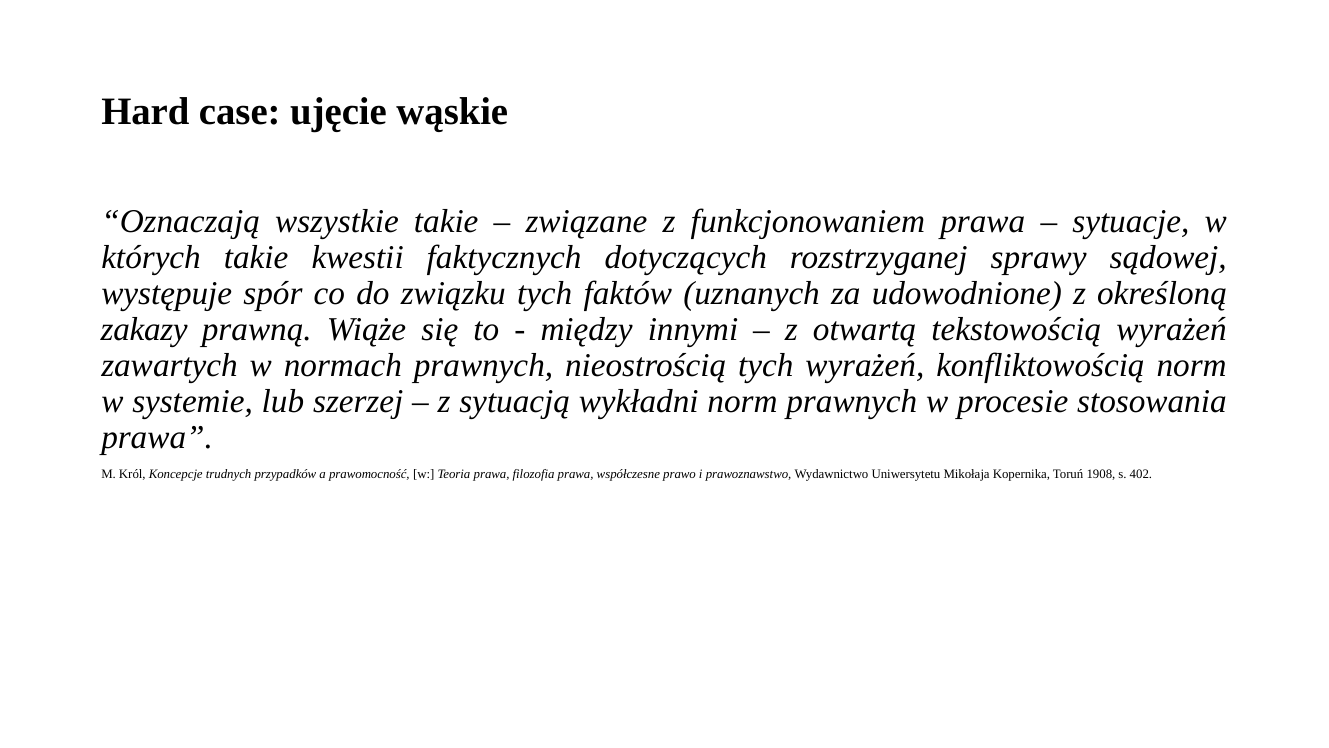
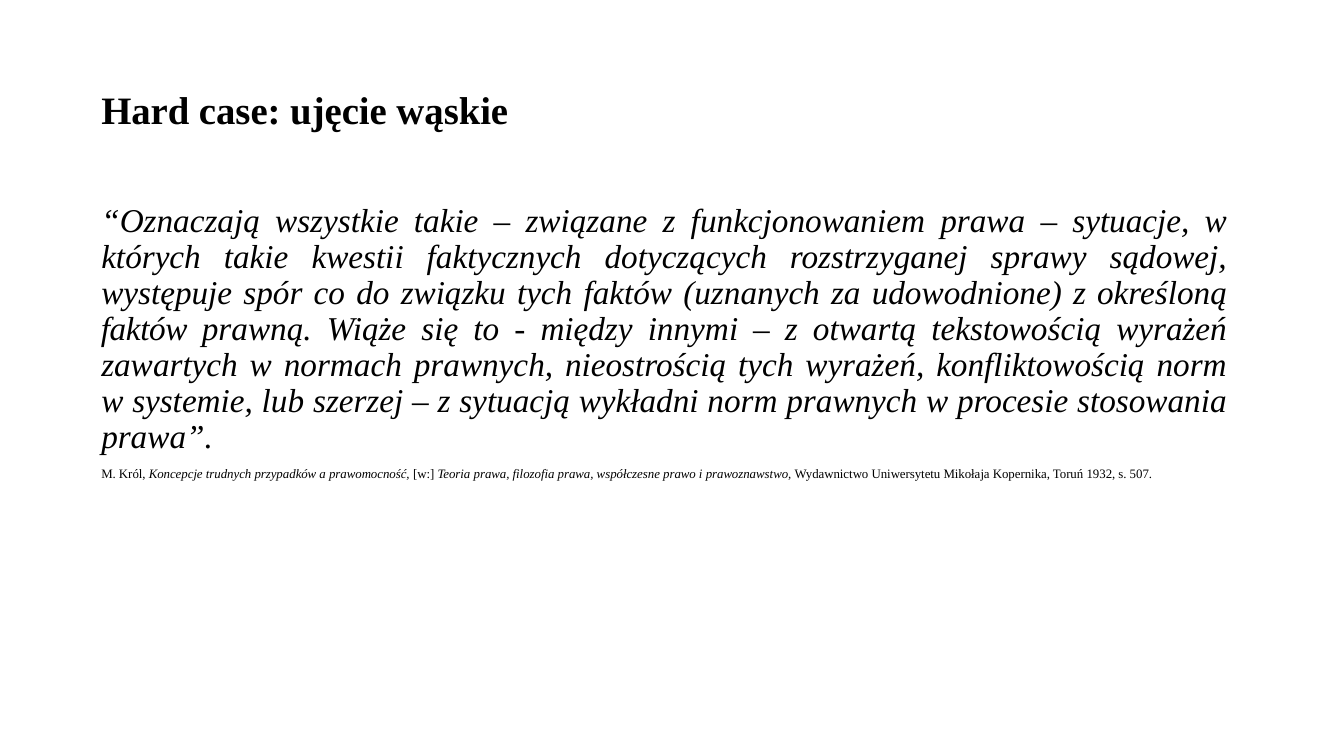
zakazy: zakazy -> faktów (144, 329)
1908: 1908 -> 1932 (1101, 474)
402: 402 -> 507 (1141, 474)
